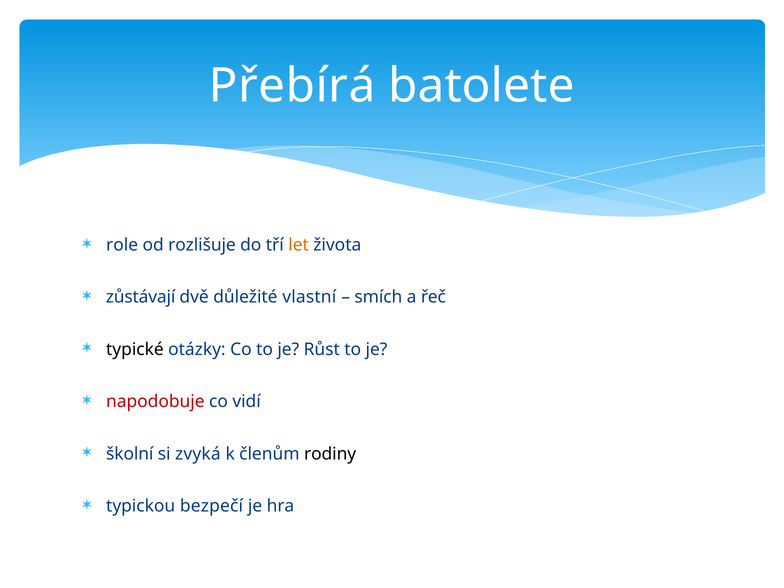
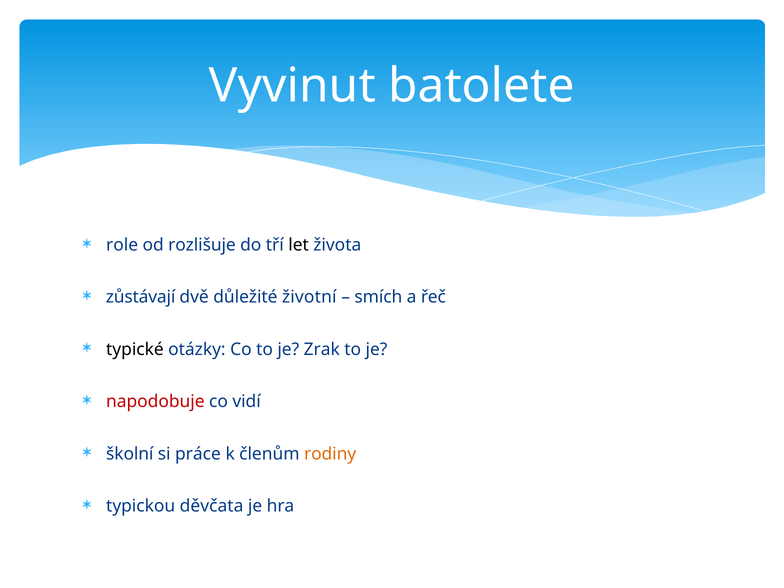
Přebírá: Přebírá -> Vyvinut (292, 86)
let colour: orange -> black (299, 245)
vlastní: vlastní -> životní (309, 297)
Růst: Růst -> Zrak (322, 349)
zvyká: zvyká -> práce (198, 454)
rodiny colour: black -> orange (330, 454)
bezpečí: bezpečí -> děvčata (212, 506)
